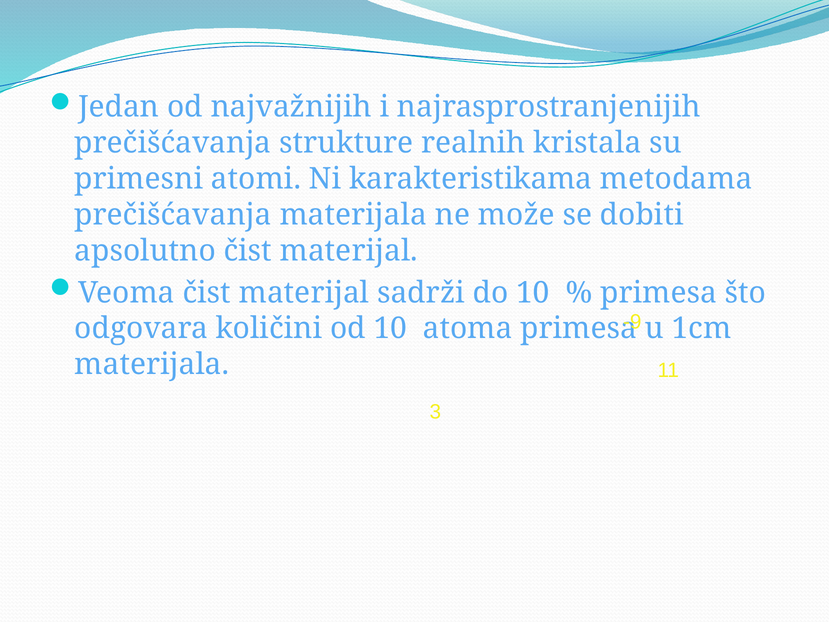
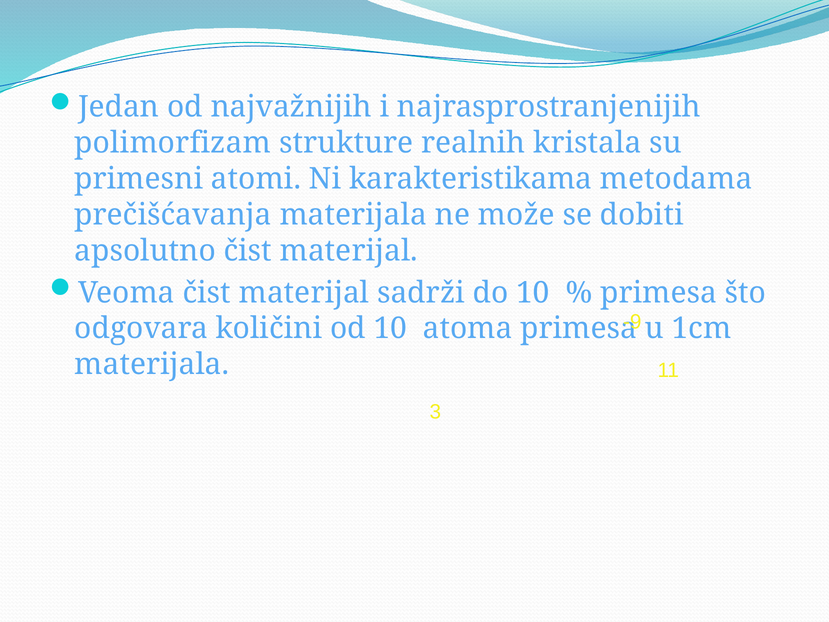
prečišćavanja: prečišćavanja -> polimorfizam (173, 143)
